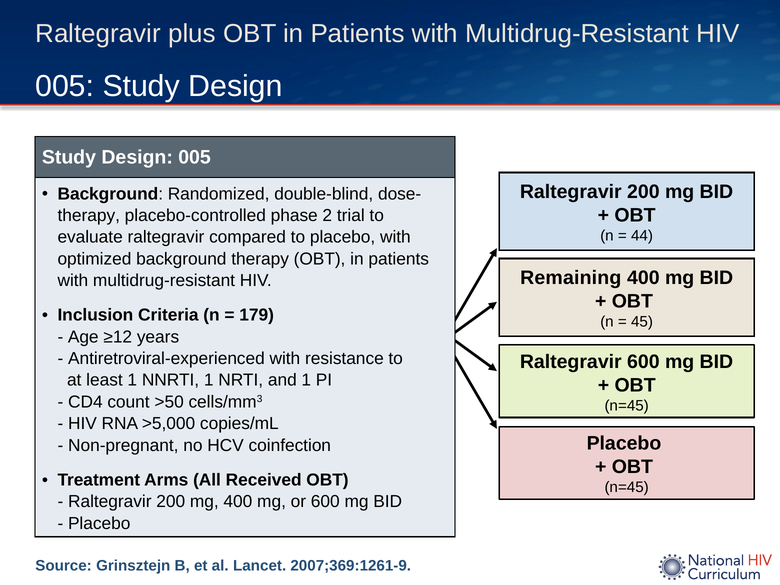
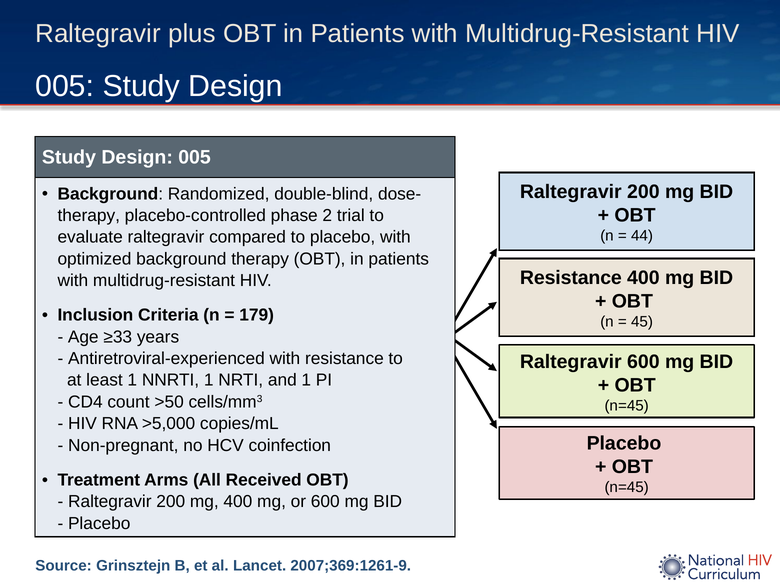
Remaining: Remaining -> Resistance (571, 278)
≥12: ≥12 -> ≥33 (118, 337)
